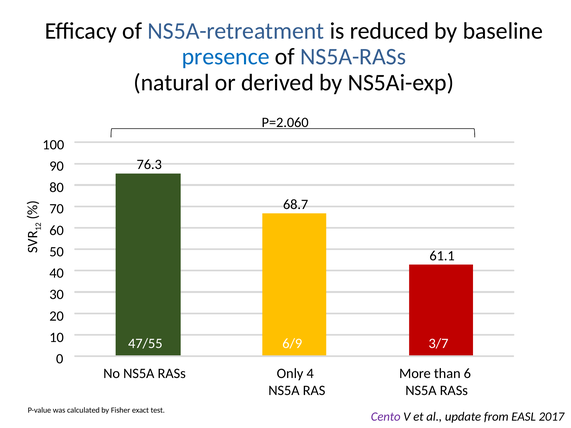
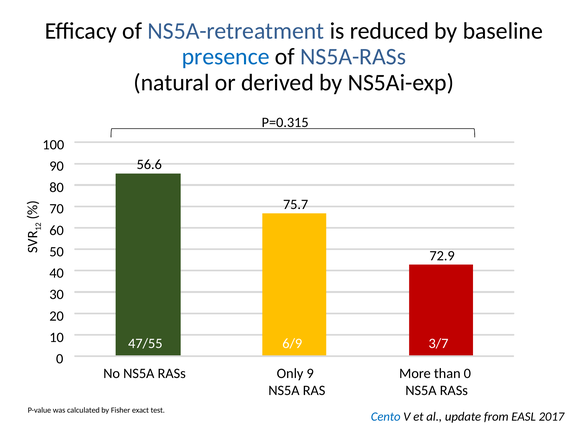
P=2.060: P=2.060 -> P=0.315 (285, 123)
76.3: 76.3 -> 56.6 (149, 164)
68.7: 68.7 -> 75.7 (296, 205)
61.1: 61.1 -> 72.9 (442, 256)
4: 4 -> 9 (310, 374)
than 6: 6 -> 0 (467, 374)
Cento colour: purple -> blue (386, 417)
